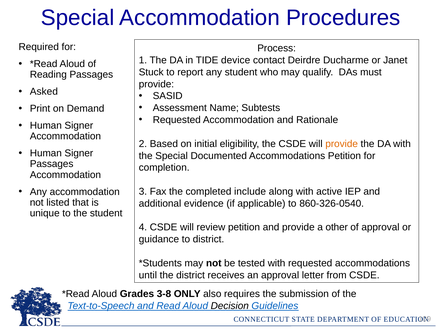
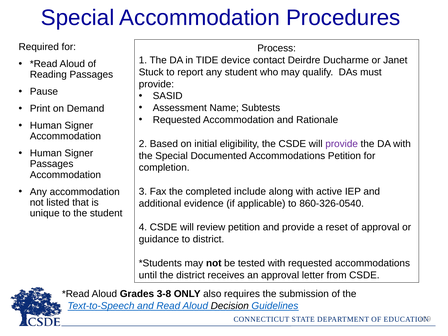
Asked: Asked -> Pause (44, 92)
provide colour: orange -> purple (342, 144)
other: other -> reset (337, 227)
